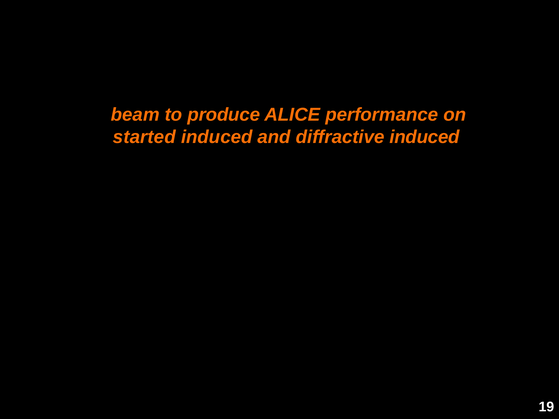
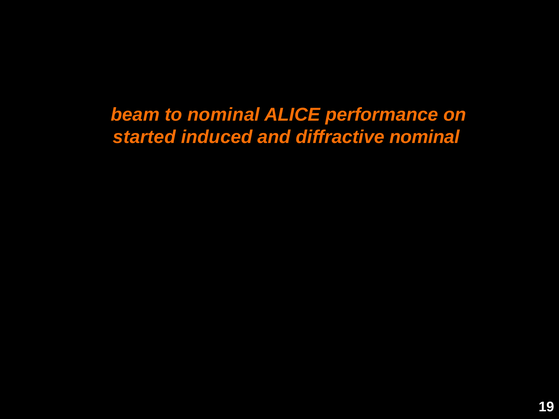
to produce: produce -> nominal (224, 115)
diffractive induced: induced -> nominal (424, 137)
